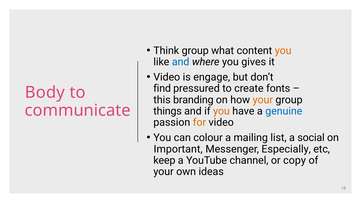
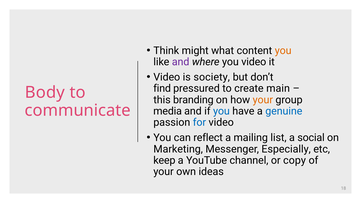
Think group: group -> might (195, 51)
and colour: blue -> purple (181, 62)
you gives: gives -> video (254, 62)
engage: engage -> society (212, 77)
fonts: fonts -> main (278, 88)
things: things -> media (168, 111)
you colour: orange -> blue (221, 111)
for colour: orange -> blue (199, 123)
colour: colour -> reflect (208, 138)
Important: Important -> Marketing (178, 149)
